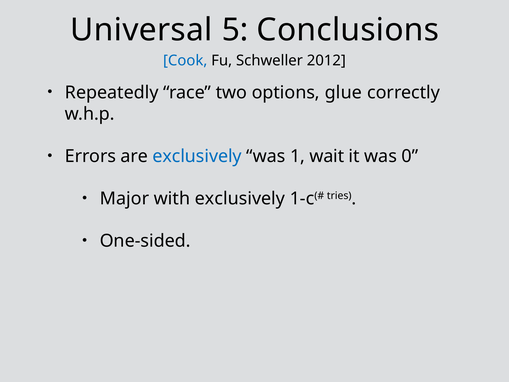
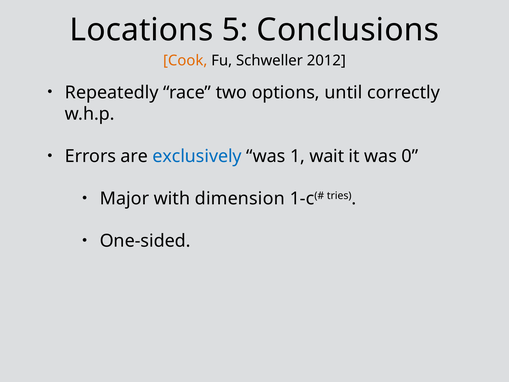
Universal: Universal -> Locations (141, 30)
Cook colour: blue -> orange (185, 61)
glue: glue -> until (343, 92)
with exclusively: exclusively -> dimension (240, 199)
